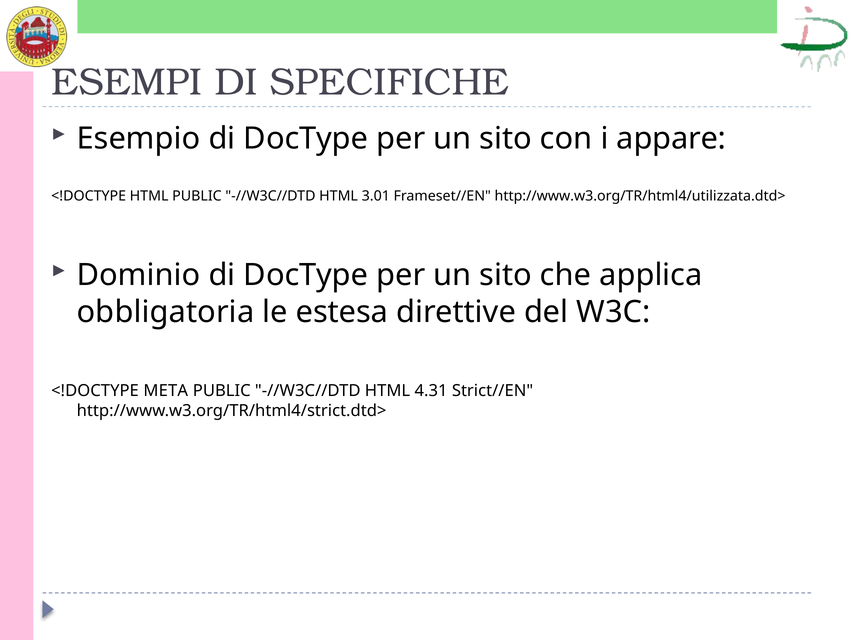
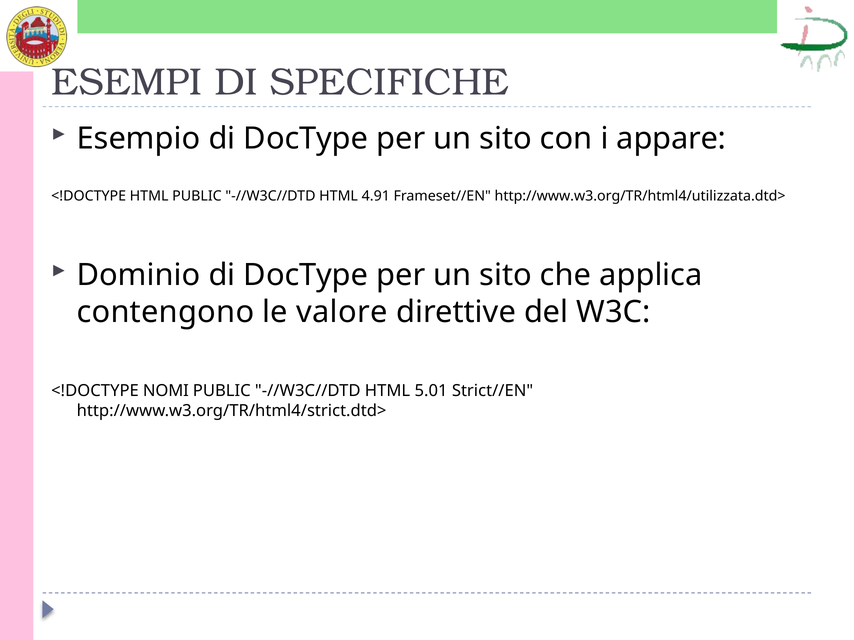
3.01: 3.01 -> 4.91 (376, 196)
obbligatoria: obbligatoria -> contengono (165, 312)
estesa: estesa -> valore (342, 312)
META: META -> NOMI (166, 391)
4.31: 4.31 -> 5.01 (431, 391)
